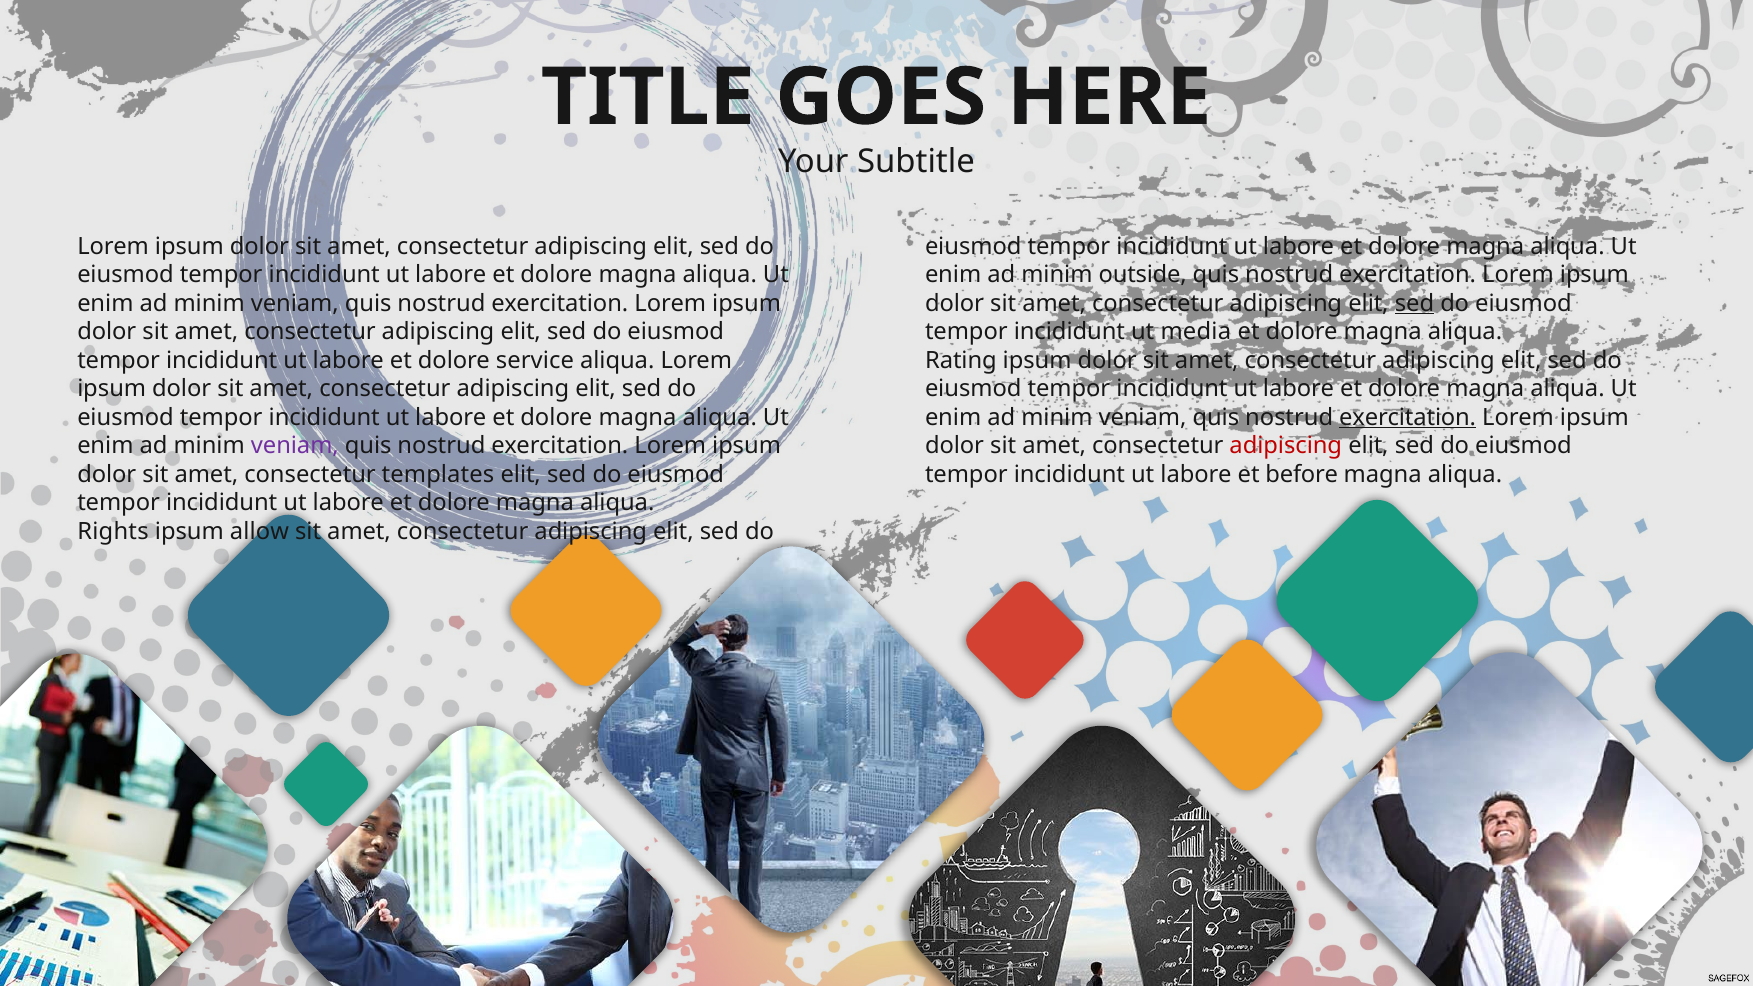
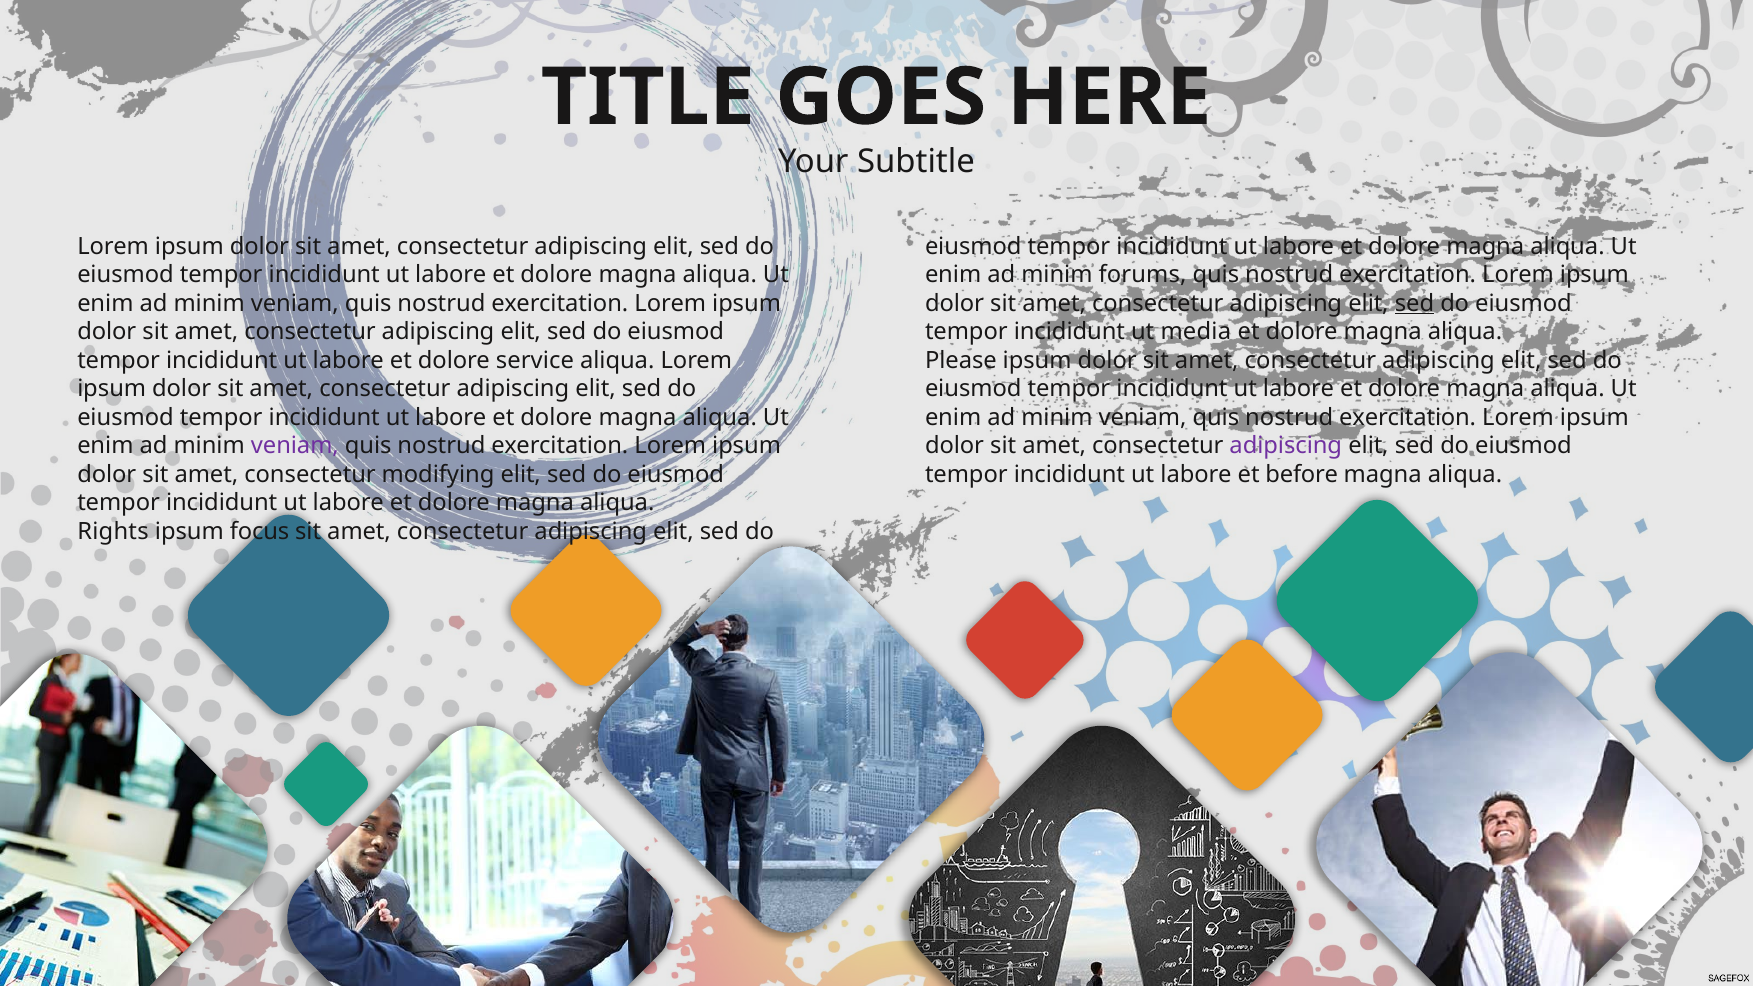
outside: outside -> forums (1142, 275)
Rating: Rating -> Please (961, 361)
exercitation underline: present -> none (1408, 418)
adipiscing colour: red -> purple (1286, 446)
templates: templates -> modifying (438, 475)
allow: allow -> focus (260, 532)
